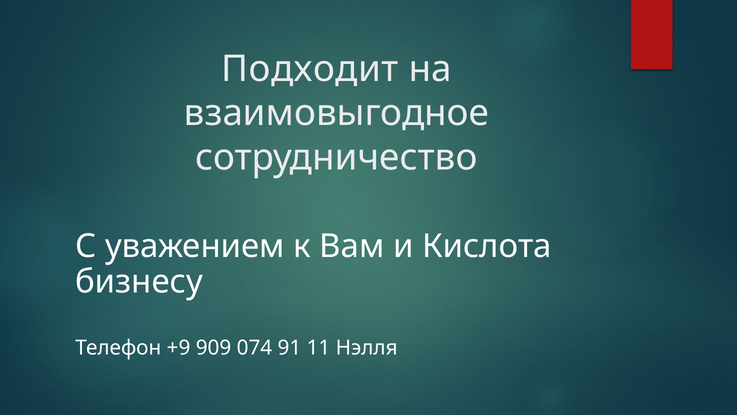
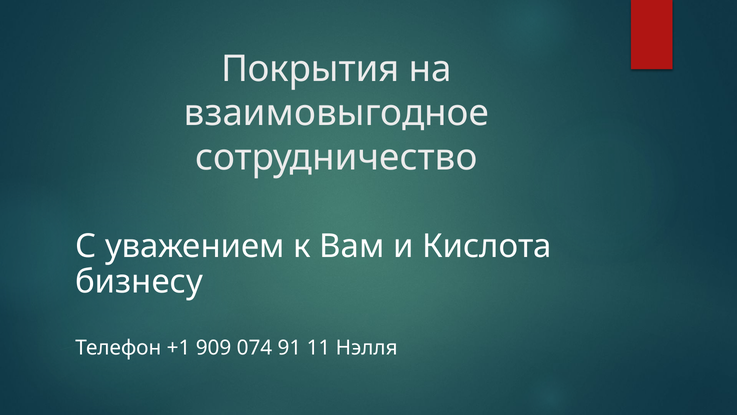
Подходит: Подходит -> Покрытия (310, 69)
+9: +9 -> +1 (179, 348)
